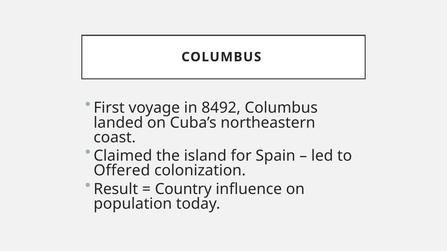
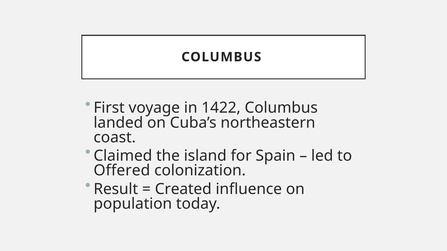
8492: 8492 -> 1422 (221, 108)
Country: Country -> Created (183, 189)
